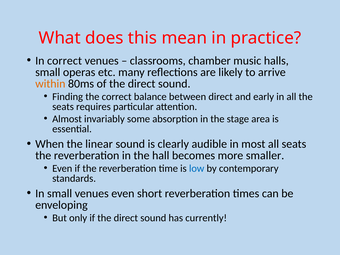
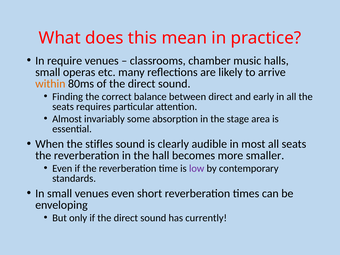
In correct: correct -> require (65, 61)
linear: linear -> stifles (99, 144)
low colour: blue -> purple (197, 168)
